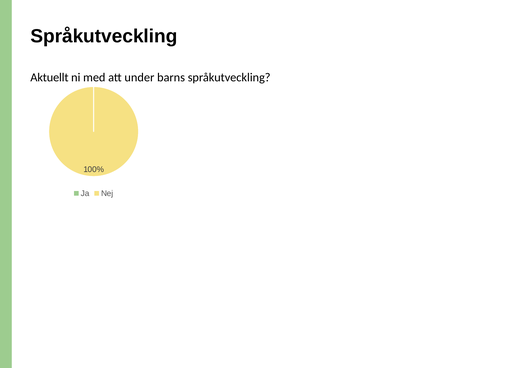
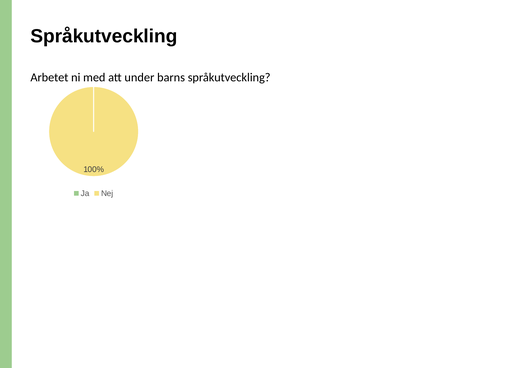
Aktuellt: Aktuellt -> Arbetet (49, 77)
